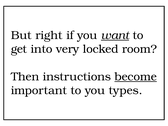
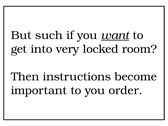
right: right -> such (49, 35)
become underline: present -> none (136, 77)
types: types -> order (126, 90)
